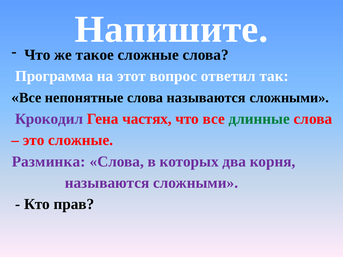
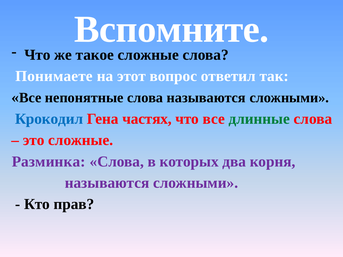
Напишите: Напишите -> Вспомните (172, 29)
Программа: Программа -> Понимаете (54, 76)
Крокодил colour: purple -> blue (49, 119)
